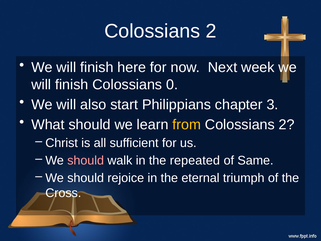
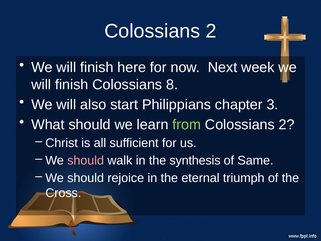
0: 0 -> 8 (172, 84)
from colour: yellow -> light green (187, 124)
repeated: repeated -> synthesis (195, 160)
